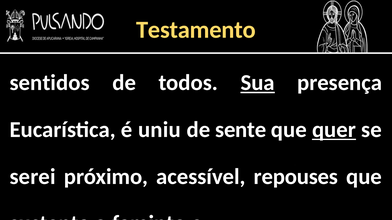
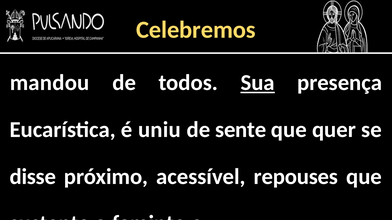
Testamento: Testamento -> Celebremos (196, 30)
sentidos: sentidos -> mandou (50, 83)
quer underline: present -> none (334, 130)
serei: serei -> disse (33, 177)
